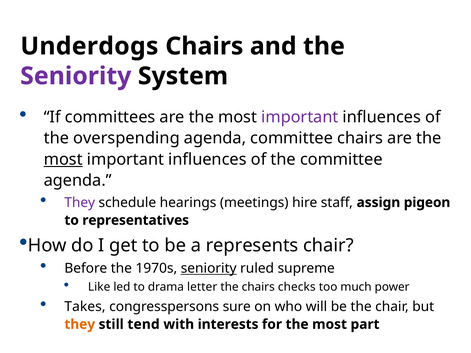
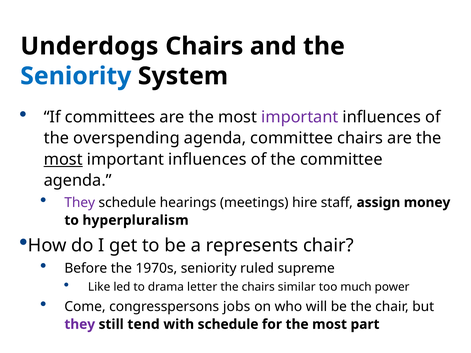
Seniority colour: purple -> blue (76, 76)
pigeon: pigeon -> money (427, 203)
representatives: representatives -> hyperpluralism (136, 220)
seniority underline: present -> none (209, 269)
checks: checks -> similar (297, 287)
Takes: Takes -> Come (85, 307)
sure: sure -> jobs (237, 307)
they colour: orange -> purple (80, 325)
with interests: interests -> schedule (228, 325)
